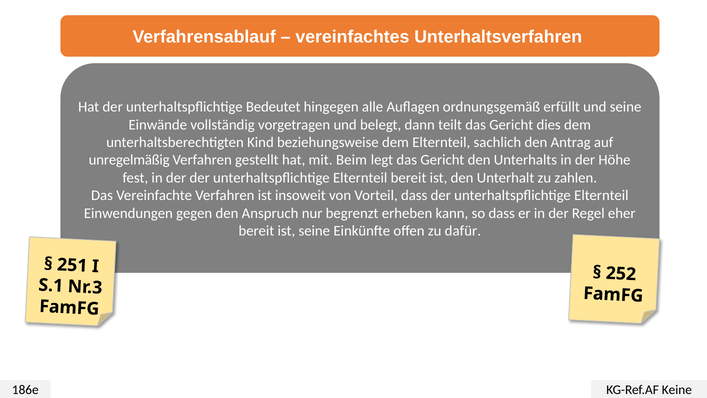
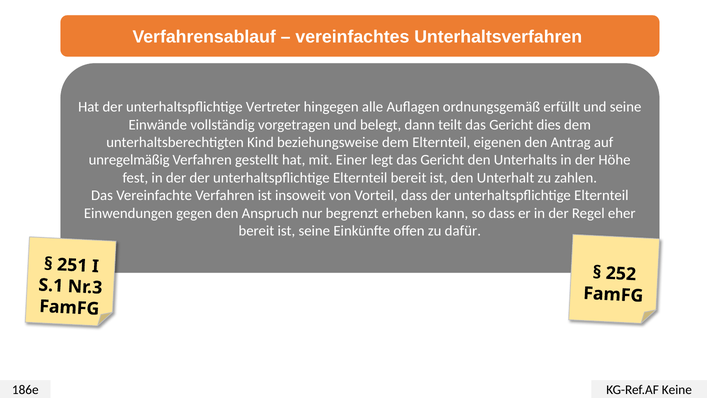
Bedeutet: Bedeutet -> Vertreter (273, 107)
sachlich: sachlich -> eigenen (497, 142)
Beim: Beim -> Einer (352, 160)
